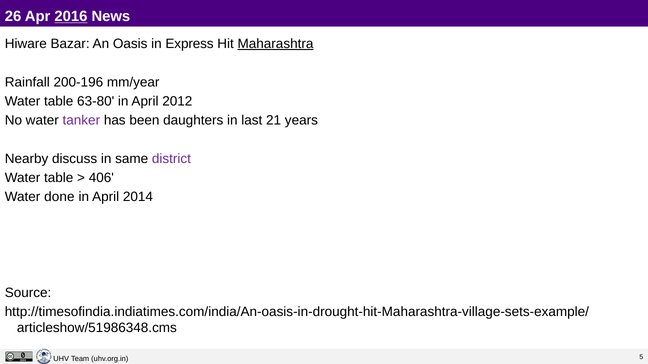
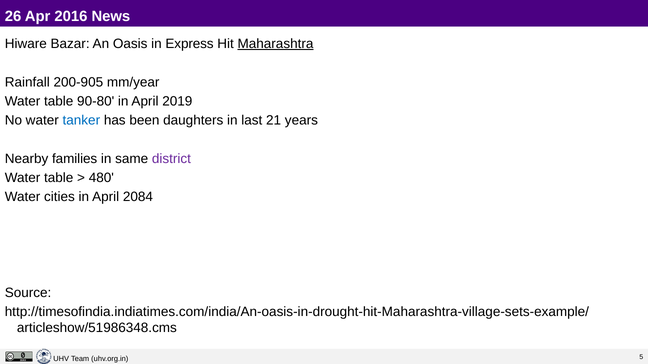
2016 underline: present -> none (71, 16)
200-196: 200-196 -> 200-905 (78, 82)
63-80: 63-80 -> 90-80 (96, 101)
2012: 2012 -> 2019 (177, 101)
tanker colour: purple -> blue (81, 121)
discuss: discuss -> families (75, 159)
406: 406 -> 480 (101, 178)
done: done -> cities (59, 197)
2014: 2014 -> 2084 (138, 197)
